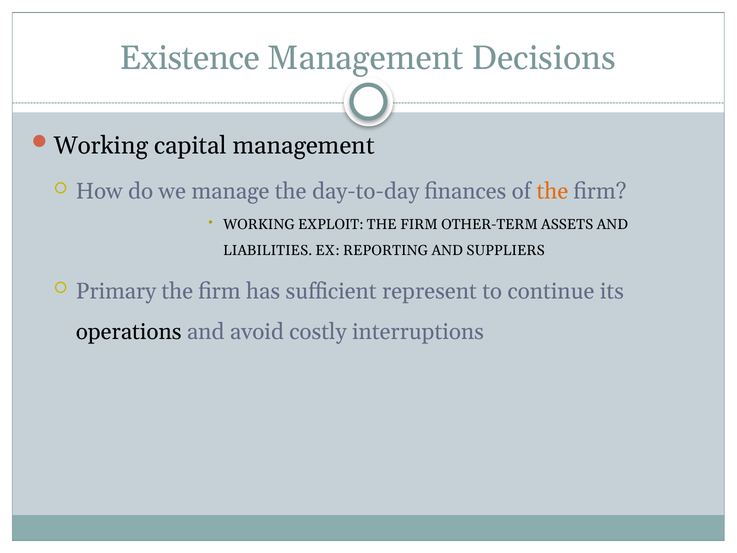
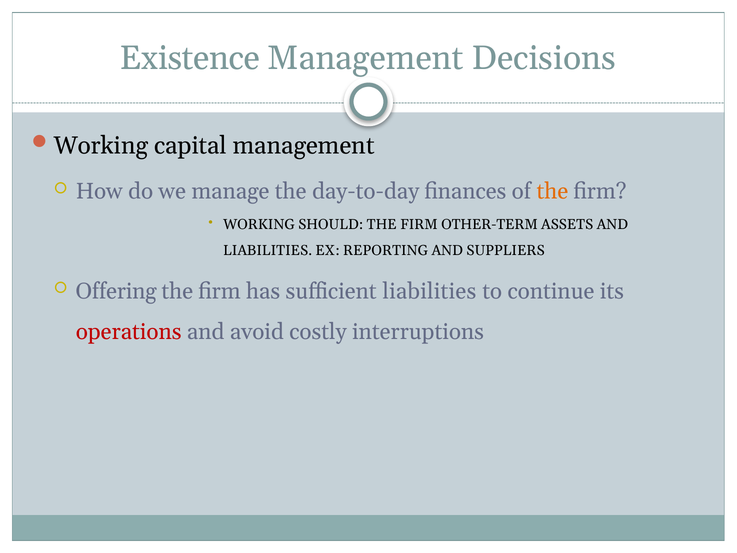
EXPLOIT: EXPLOIT -> SHOULD (331, 224)
Primary: Primary -> Offering (116, 291)
sufficient represent: represent -> liabilities (429, 291)
operations colour: black -> red (129, 331)
